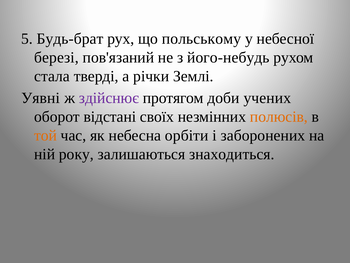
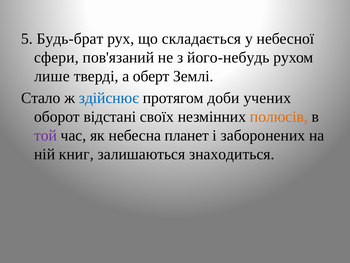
польському: польському -> складається (202, 39)
березі: березі -> сфери (56, 57)
стала: стала -> лише (52, 76)
річки: річки -> оберт (151, 76)
Уявні: Уявні -> Стало (41, 98)
здійснює colour: purple -> blue (109, 98)
той colour: orange -> purple (46, 135)
орбіти: орбіти -> планет (187, 135)
року: року -> книг (76, 154)
